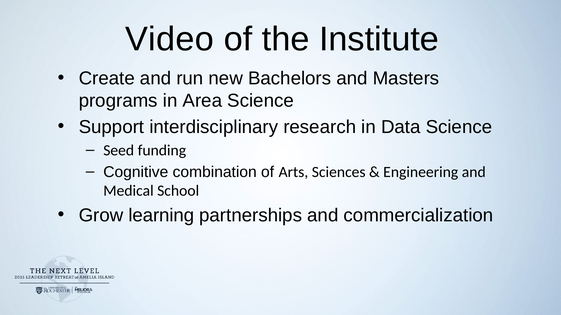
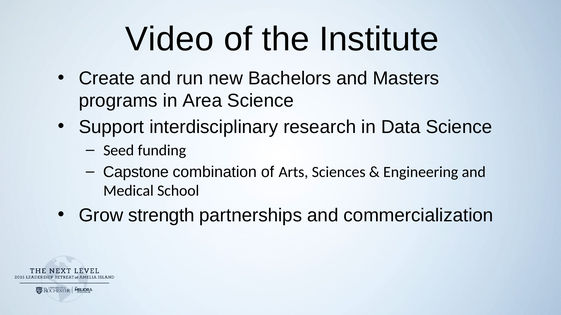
Cognitive: Cognitive -> Capstone (136, 172)
learning: learning -> strength (161, 216)
